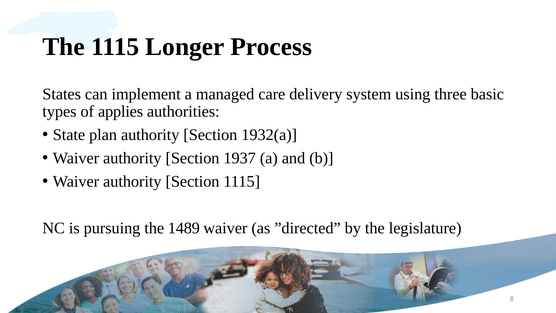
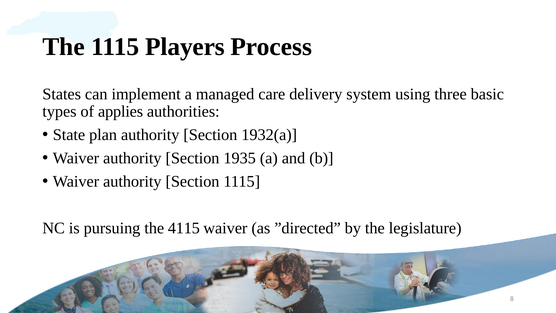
Longer: Longer -> Players (185, 47)
1937: 1937 -> 1935 (240, 158)
1489: 1489 -> 4115 (184, 228)
